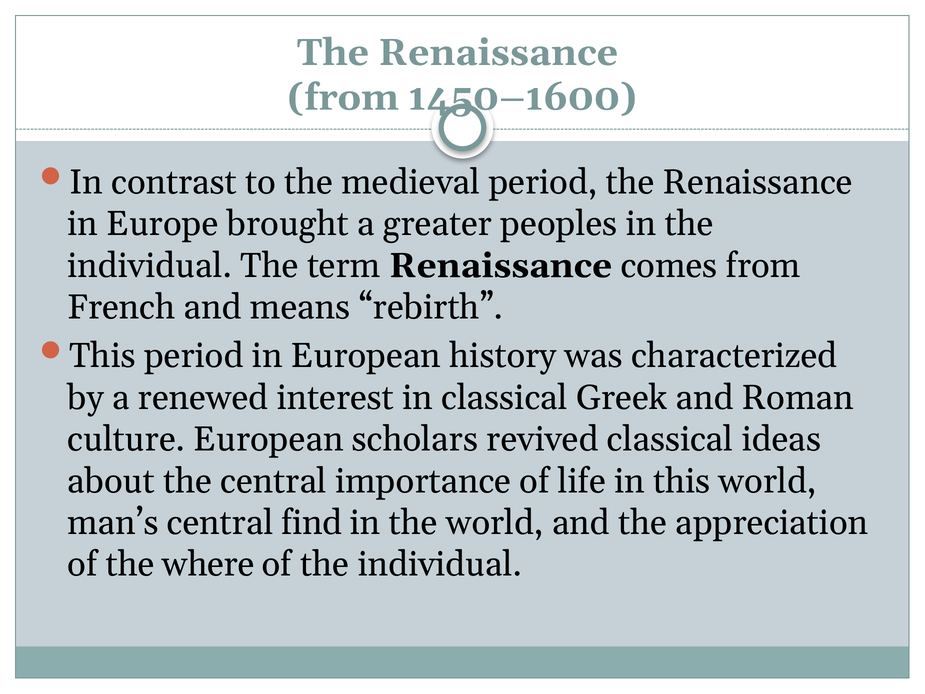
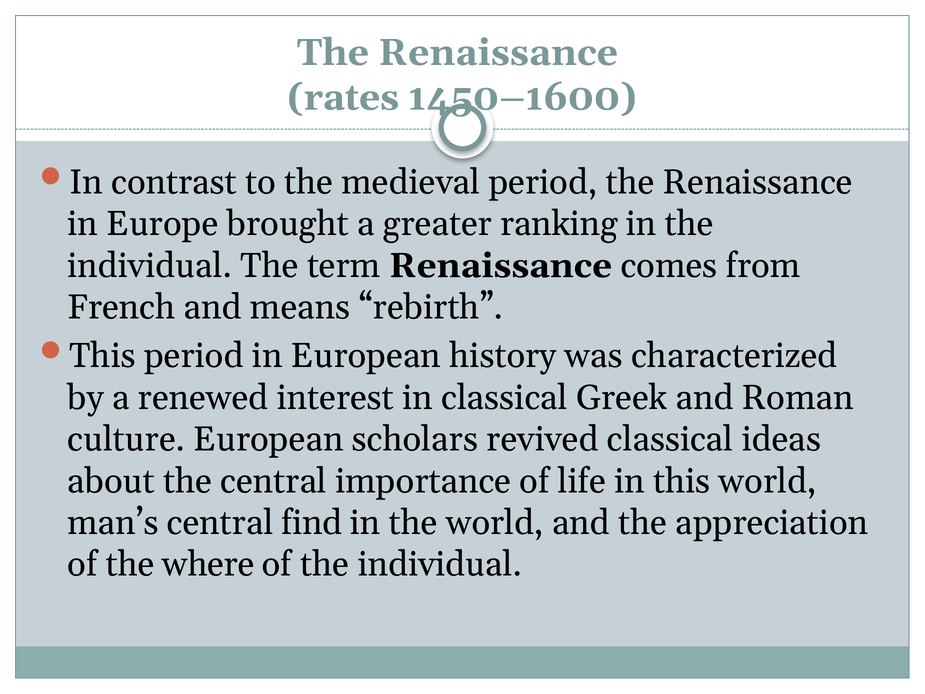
from: from -> rates (343, 97)
peoples: peoples -> ranking (559, 224)
